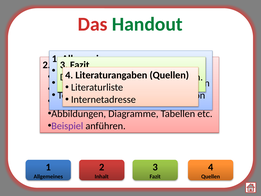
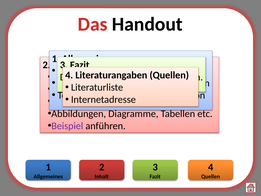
Handout colour: green -> black (147, 24)
